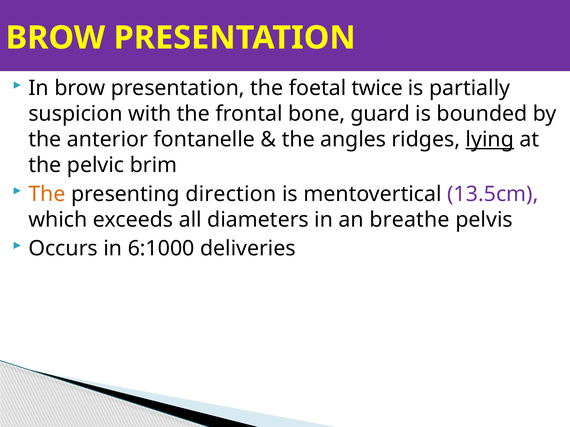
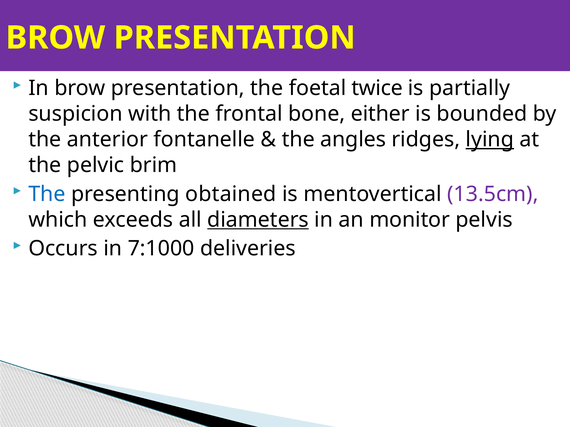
guard: guard -> either (380, 114)
The colour: orange -> blue (47, 194)
direction: direction -> obtained (231, 194)
diameters underline: none -> present (258, 220)
breathe: breathe -> monitor (410, 220)
6:1000: 6:1000 -> 7:1000 (161, 249)
